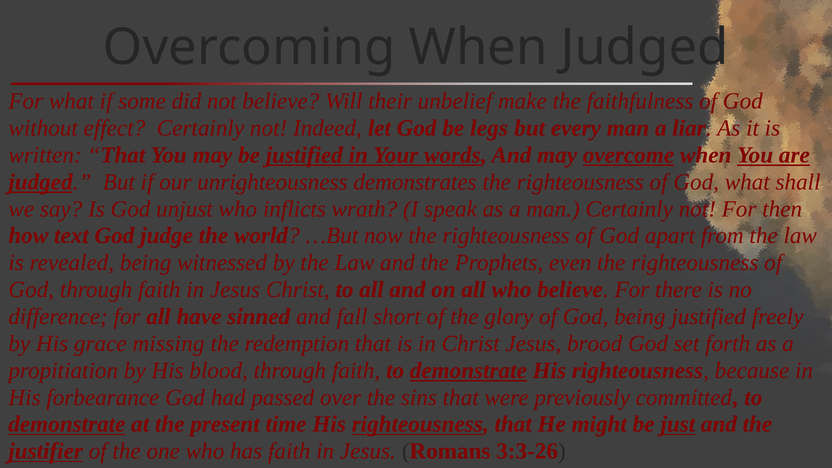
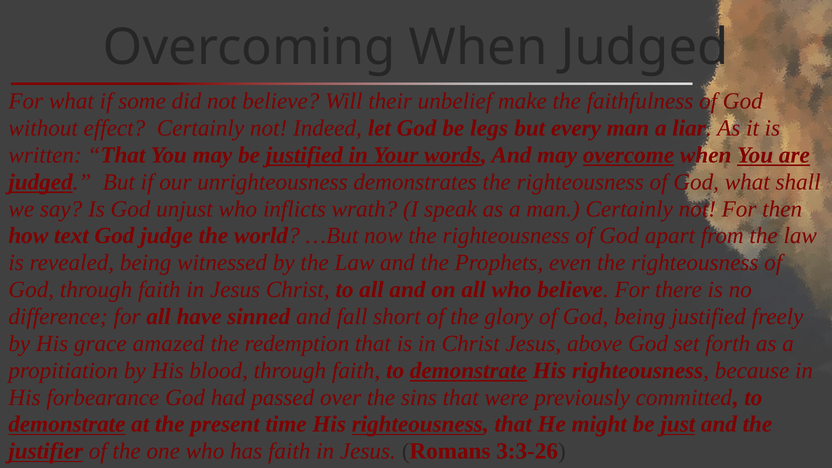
missing: missing -> amazed (169, 344)
brood: brood -> above (595, 344)
